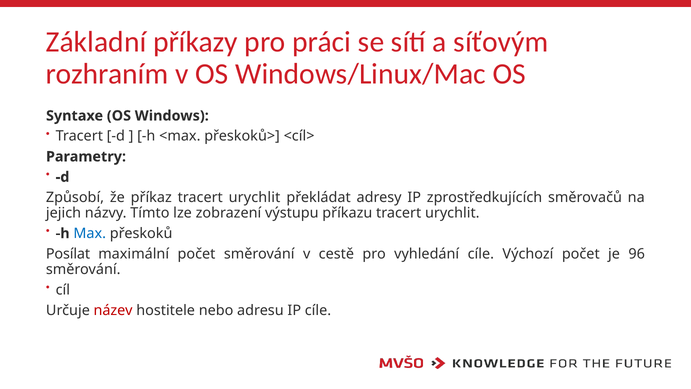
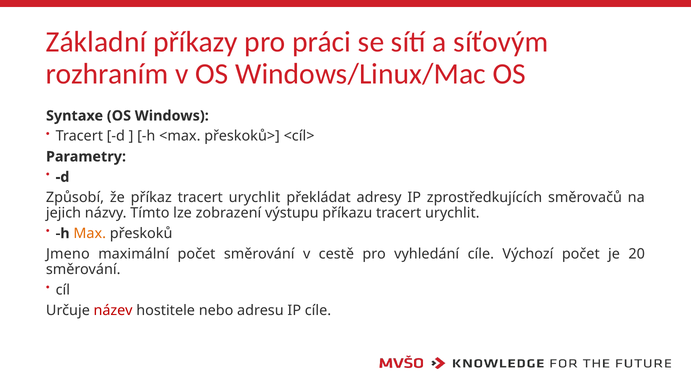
Max colour: blue -> orange (90, 233)
Posílat: Posílat -> Jmeno (68, 254)
96: 96 -> 20 (637, 254)
